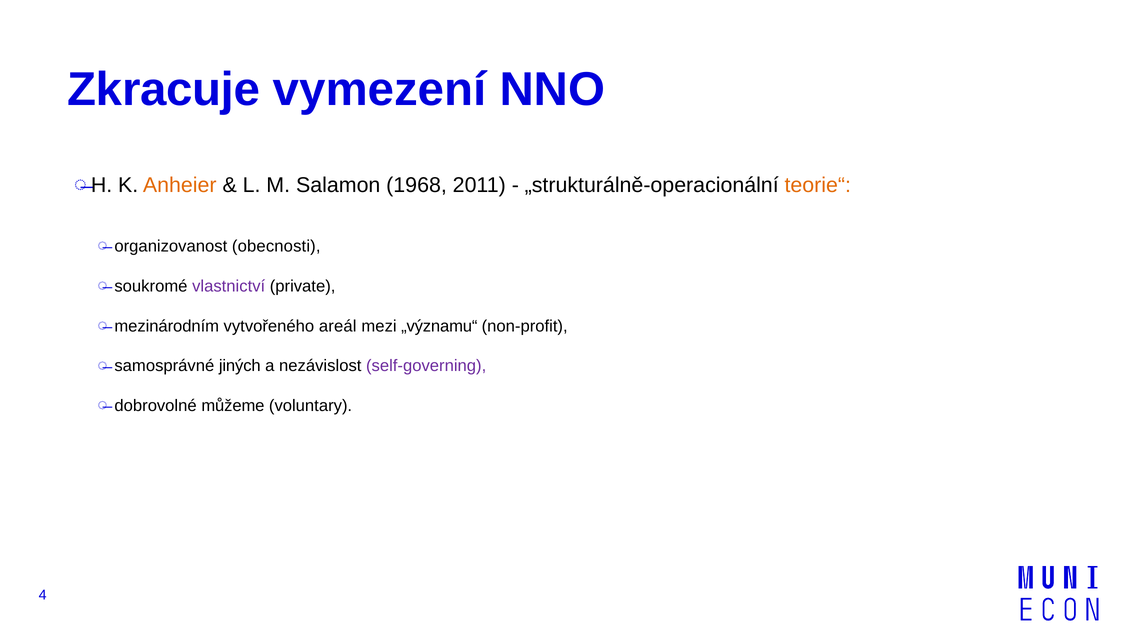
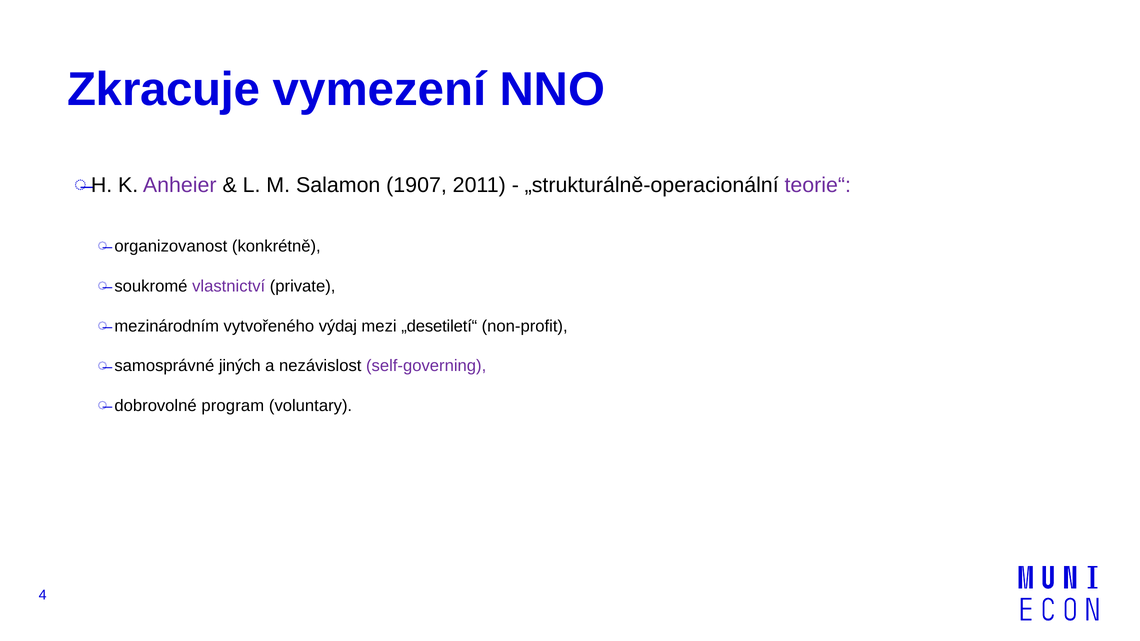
Anheier colour: orange -> purple (180, 185)
1968: 1968 -> 1907 (417, 185)
teorie“ colour: orange -> purple (818, 185)
obecnosti: obecnosti -> konkrétně (276, 246)
areál: areál -> výdaj (338, 326)
„významu“: „významu“ -> „desetiletí“ (439, 326)
můžeme: můžeme -> program (233, 406)
